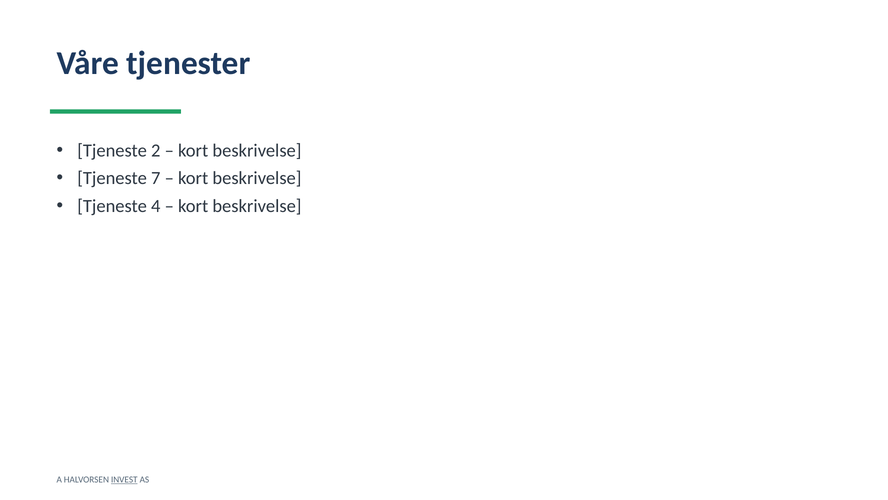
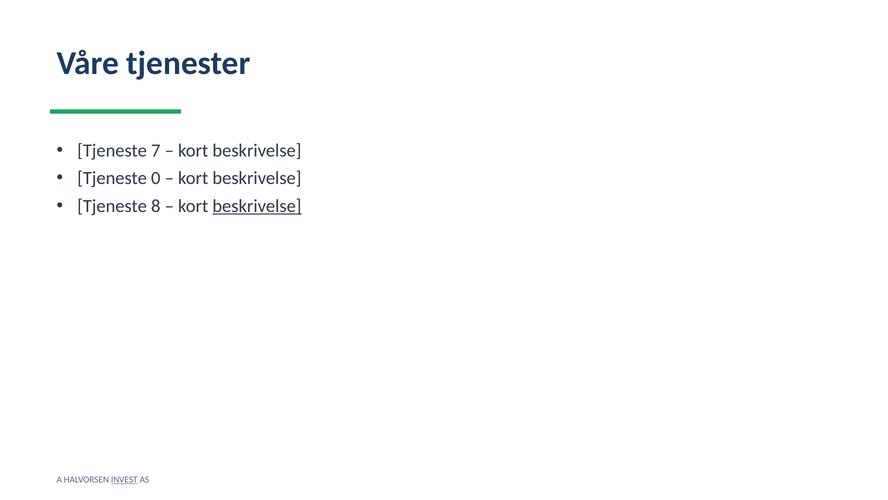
2: 2 -> 7 (156, 150)
7: 7 -> 0 (156, 178)
4: 4 -> 8 (156, 206)
beskrivelse underline: none -> present (257, 206)
